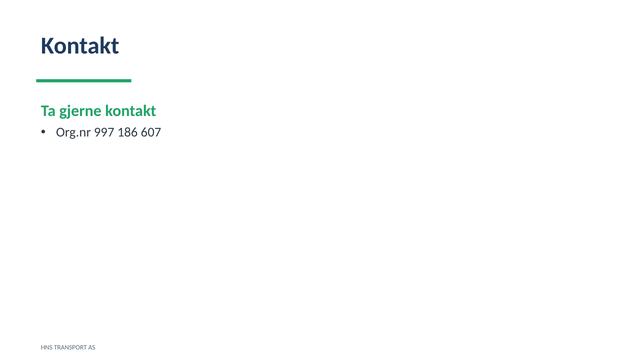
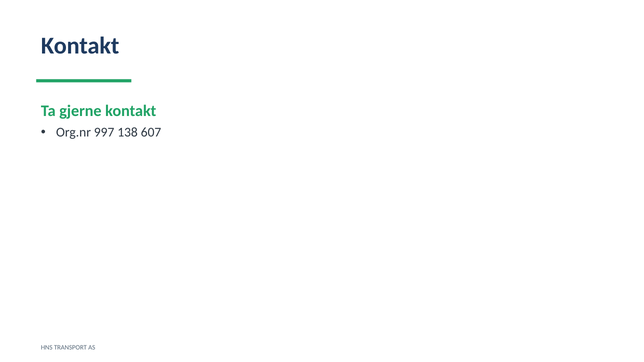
186: 186 -> 138 (128, 132)
